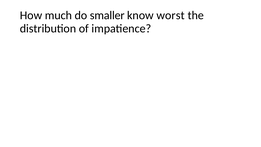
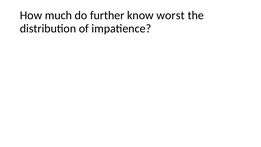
smaller: smaller -> further (107, 15)
